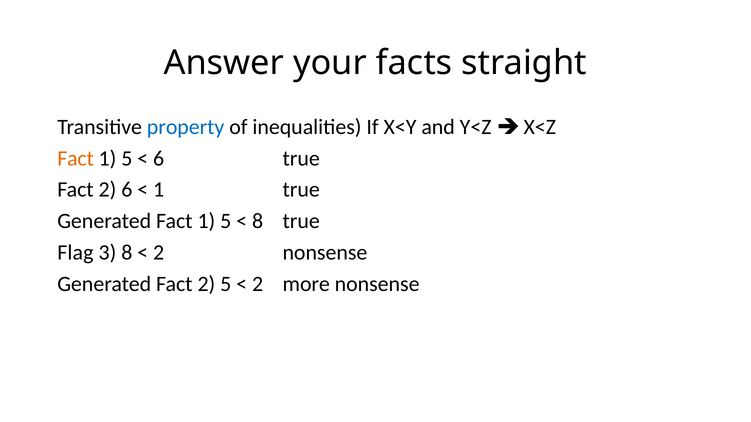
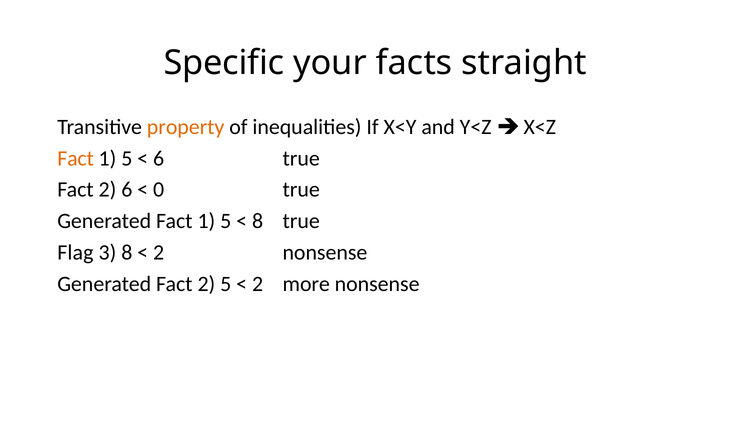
Answer: Answer -> Specific (224, 63)
property colour: blue -> orange (186, 127)
1: 1 -> 0 (159, 190)
